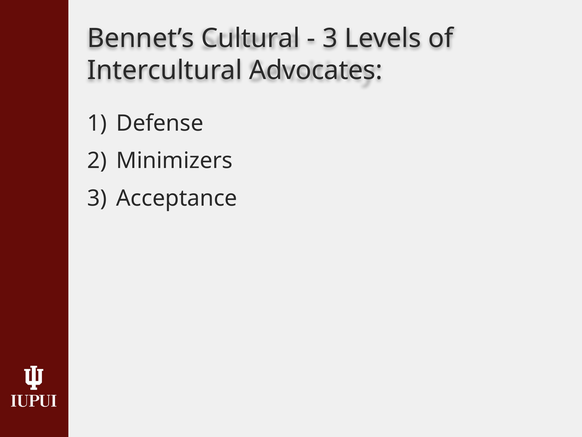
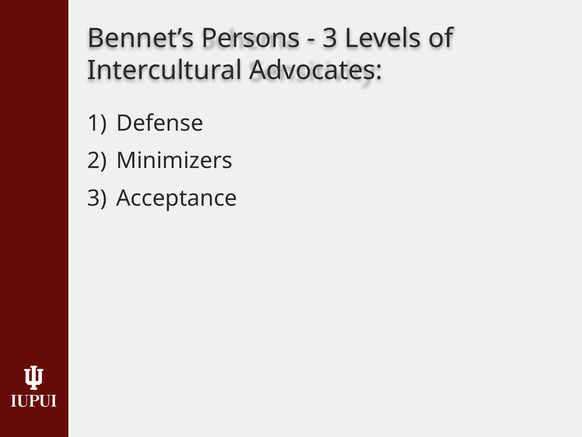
Cultural: Cultural -> Persons (251, 38)
